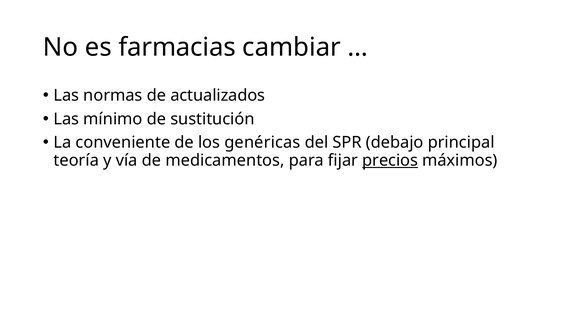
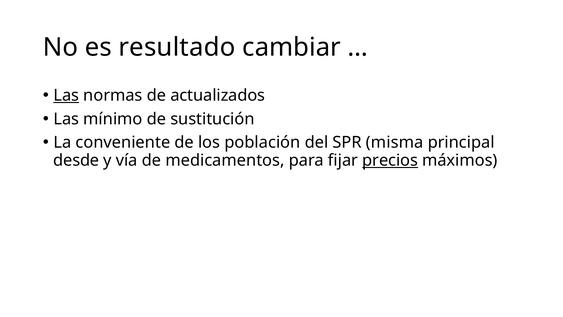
farmacias: farmacias -> resultado (177, 47)
Las underline: none -> present (66, 95)
genéricas: genéricas -> población (262, 142)
debajo: debajo -> misma (395, 142)
teoría: teoría -> desde (76, 160)
